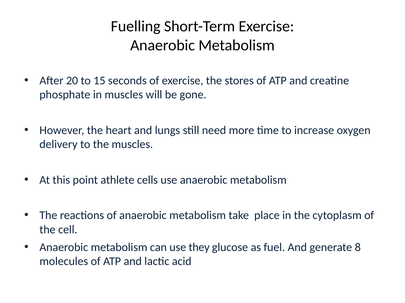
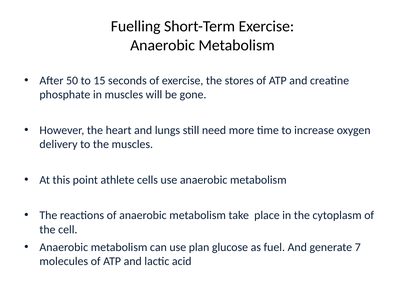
20: 20 -> 50 (72, 81)
they: they -> plan (199, 248)
8: 8 -> 7 (358, 248)
